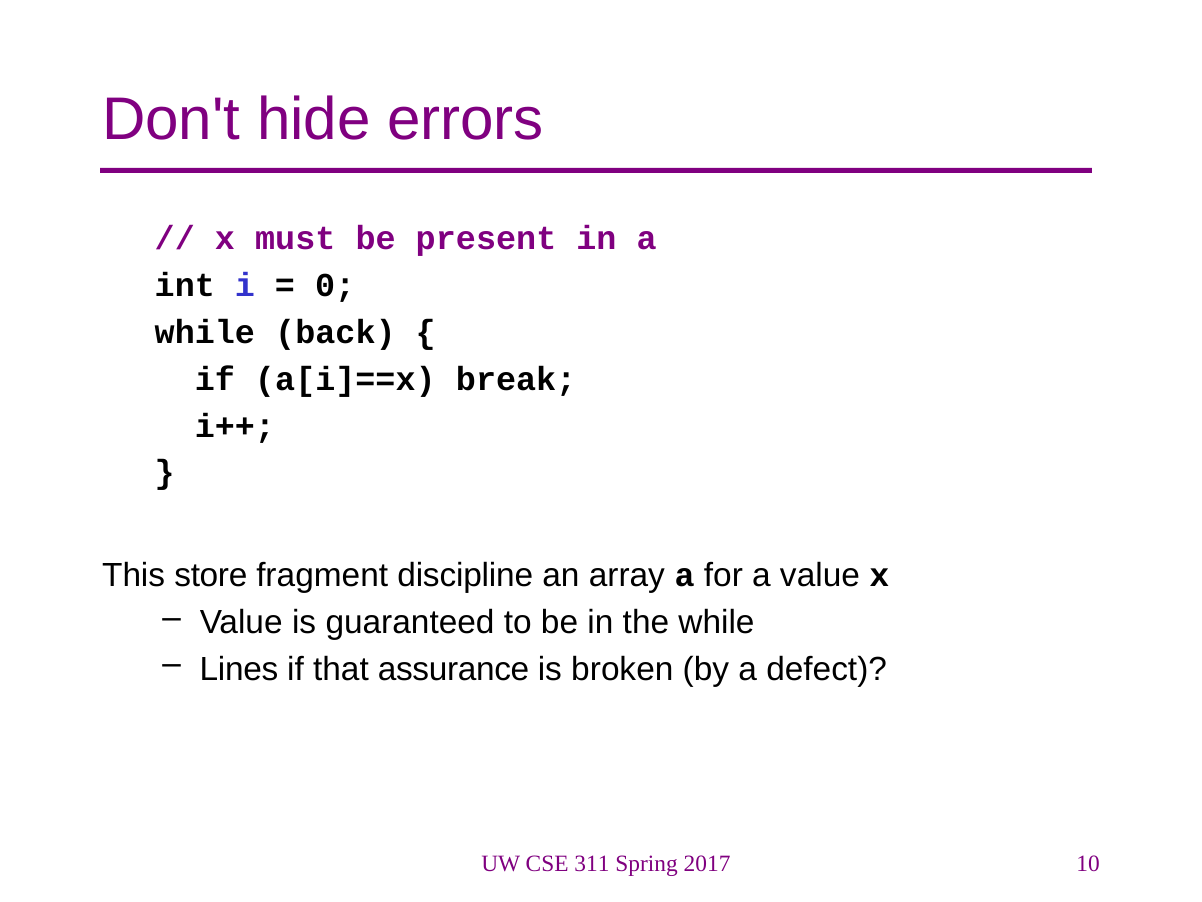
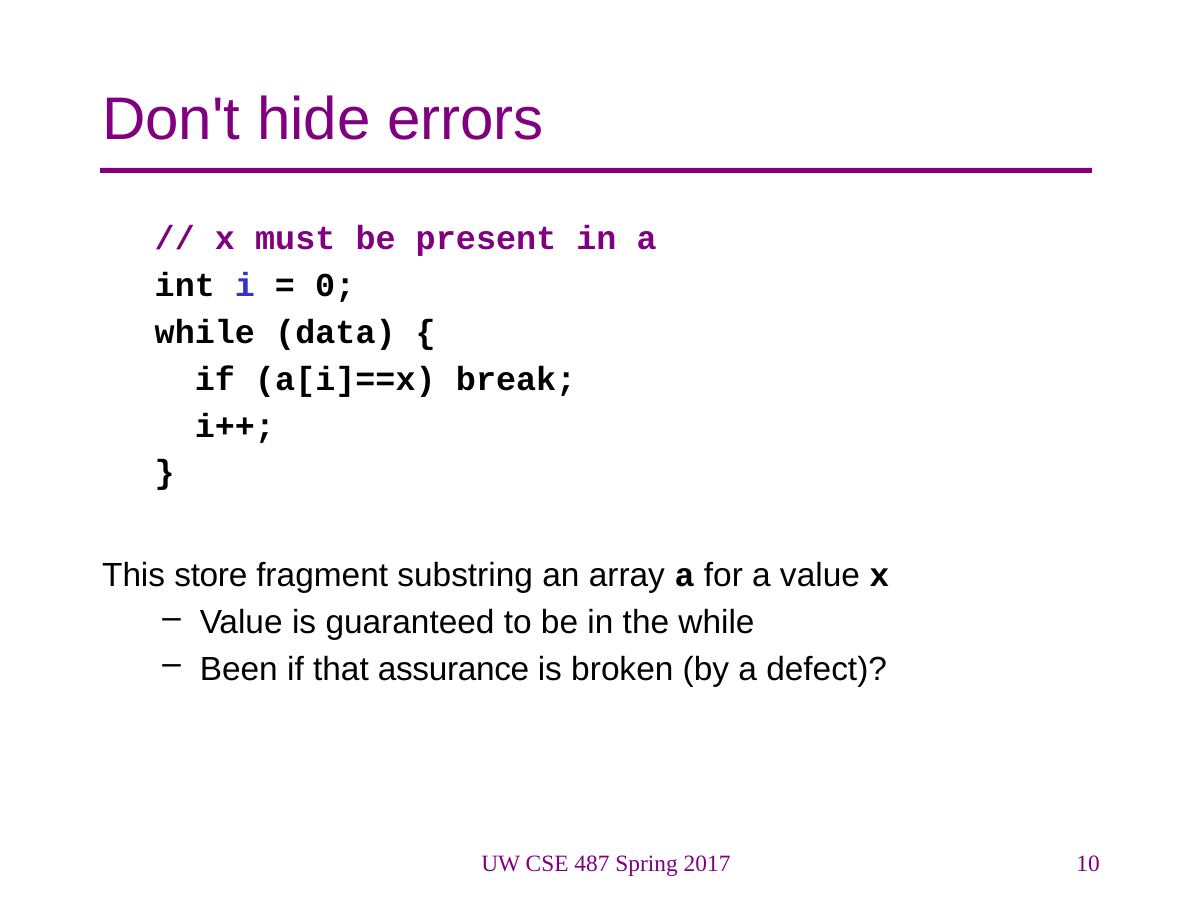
back: back -> data (335, 332)
discipline: discipline -> substring (465, 575)
Lines: Lines -> Been (239, 669)
311: 311 -> 487 (592, 863)
